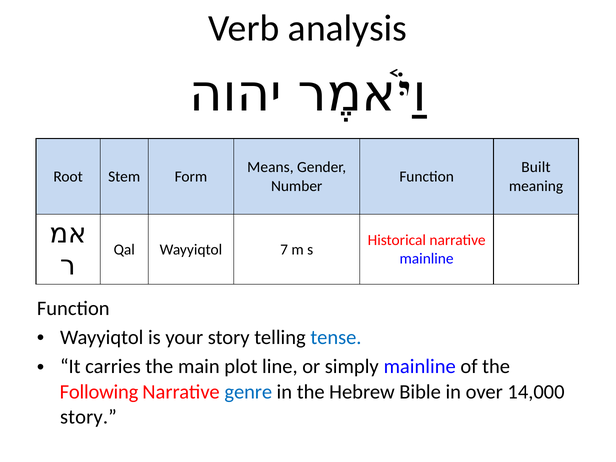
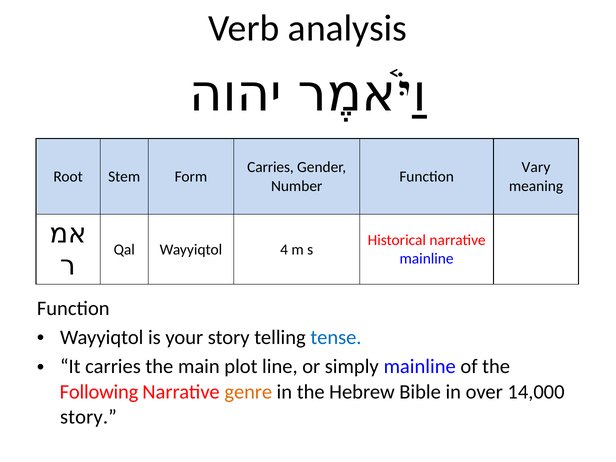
Means: Means -> Carries (270, 167)
Built: Built -> Vary (536, 167)
7: 7 -> 4 (284, 249)
genre colour: blue -> orange (248, 392)
